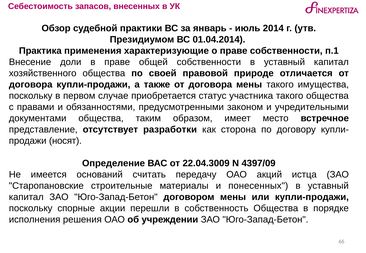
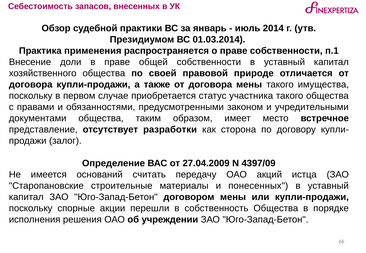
01.04.2014: 01.04.2014 -> 01.03.2014 (219, 39)
характеризующие: характеризующие -> распространяется (166, 51)
носят: носят -> залог (65, 141)
22.04.3009: 22.04.3009 -> 27.04.2009 (206, 163)
